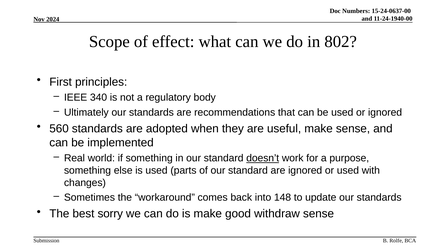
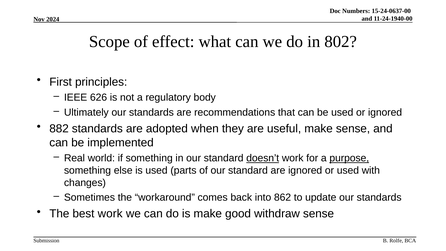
340: 340 -> 626 (99, 98)
560: 560 -> 882 (59, 129)
purpose underline: none -> present (349, 158)
148: 148 -> 862 (283, 198)
best sorry: sorry -> work (110, 214)
